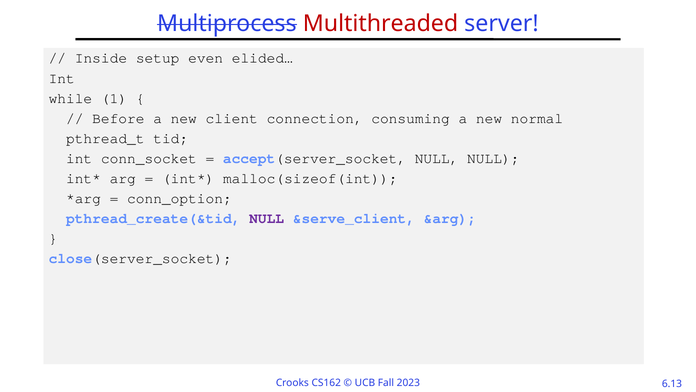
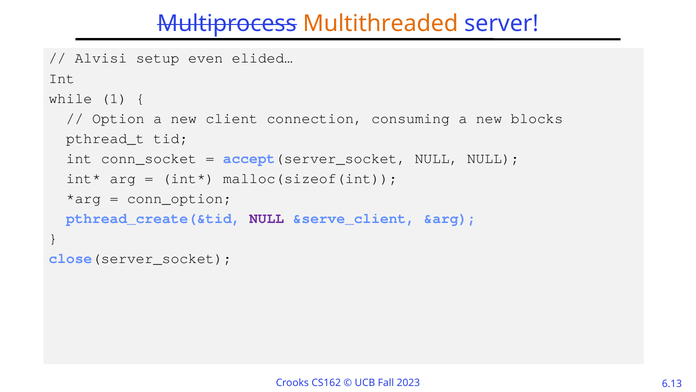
Multithreaded colour: red -> orange (381, 24)
Inside: Inside -> Alvisi (101, 58)
Before: Before -> Option (118, 118)
normal: normal -> blocks (537, 118)
